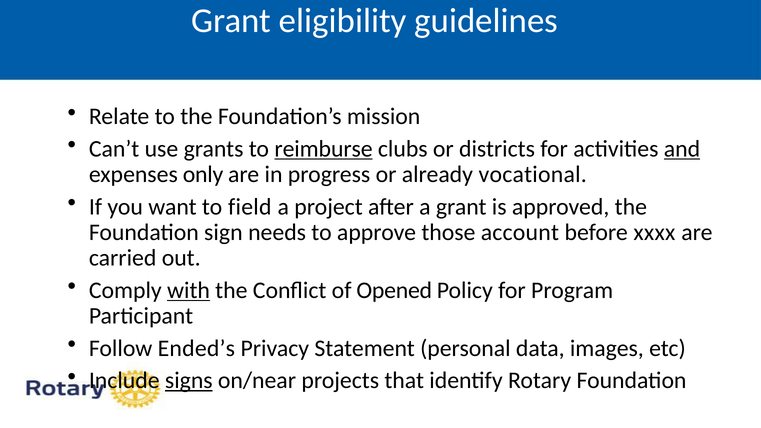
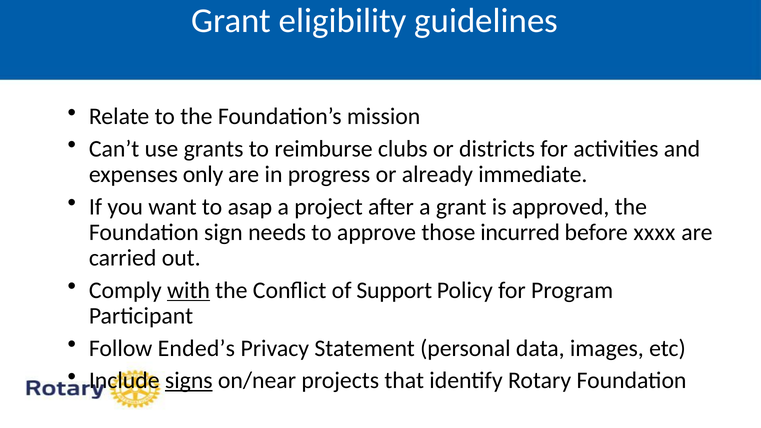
reimburse underline: present -> none (324, 149)
and underline: present -> none (682, 149)
vocational: vocational -> immediate (533, 174)
field: field -> asap (250, 207)
account: account -> incurred (520, 232)
Opened: Opened -> Support (394, 290)
